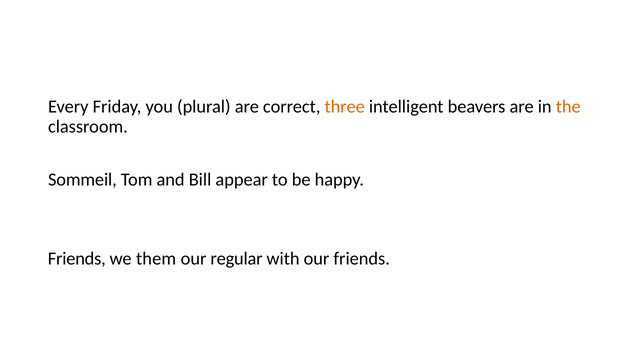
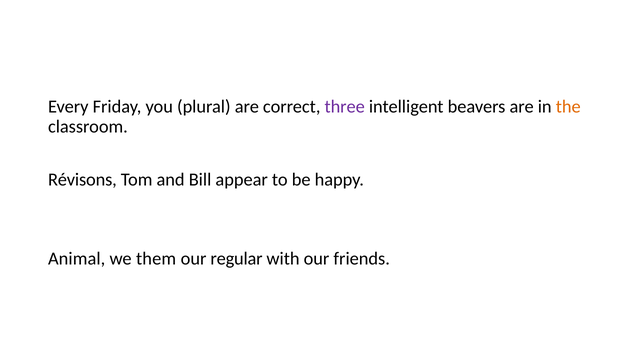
three colour: orange -> purple (345, 107)
Sommeil: Sommeil -> Révisons (82, 179)
Friends: Friends -> Animal (77, 258)
